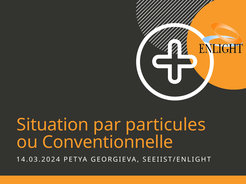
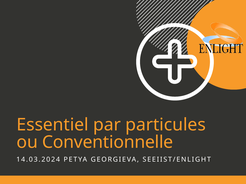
Situation: Situation -> Essentiel (53, 125)
